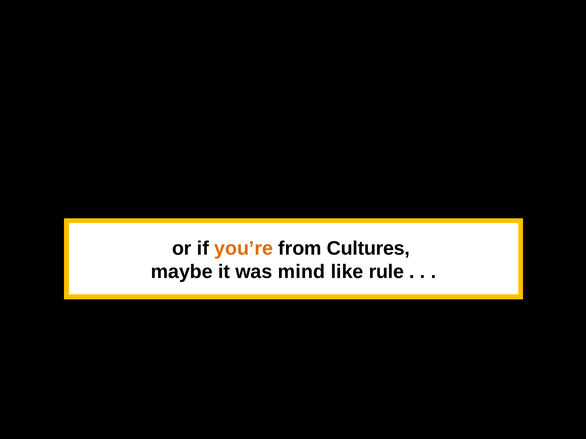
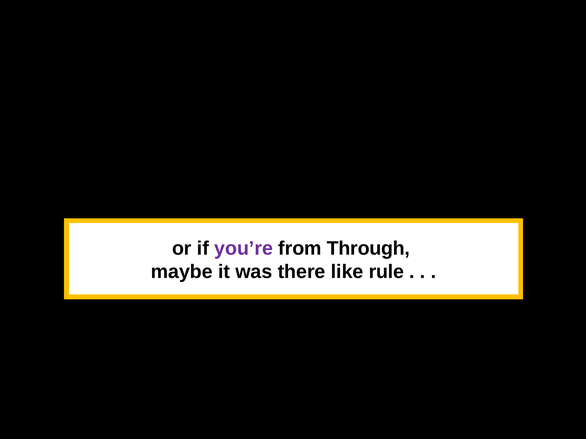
you’re colour: orange -> purple (244, 249)
Cultures: Cultures -> Through (368, 249)
mind: mind -> there (302, 272)
